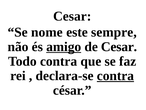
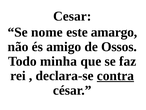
sempre: sempre -> amargo (114, 32)
amigo underline: present -> none (64, 47)
de Cesar: Cesar -> Ossos (119, 47)
Todo contra: contra -> minha (59, 61)
